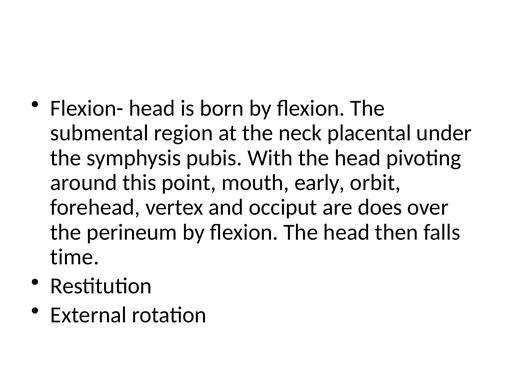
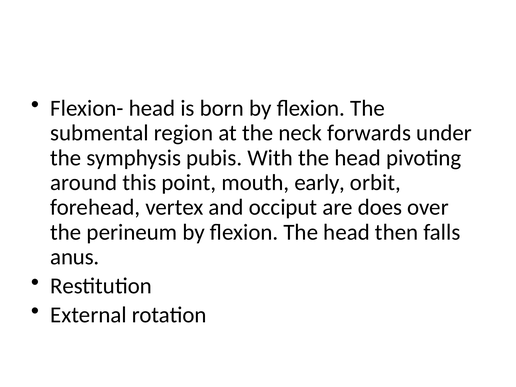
placental: placental -> forwards (369, 133)
time: time -> anus (75, 257)
